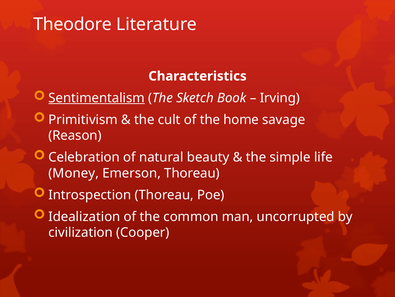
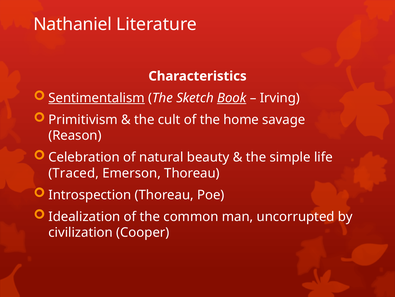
Theodore: Theodore -> Nathaniel (73, 24)
Book underline: none -> present (232, 98)
Money: Money -> Traced (74, 173)
